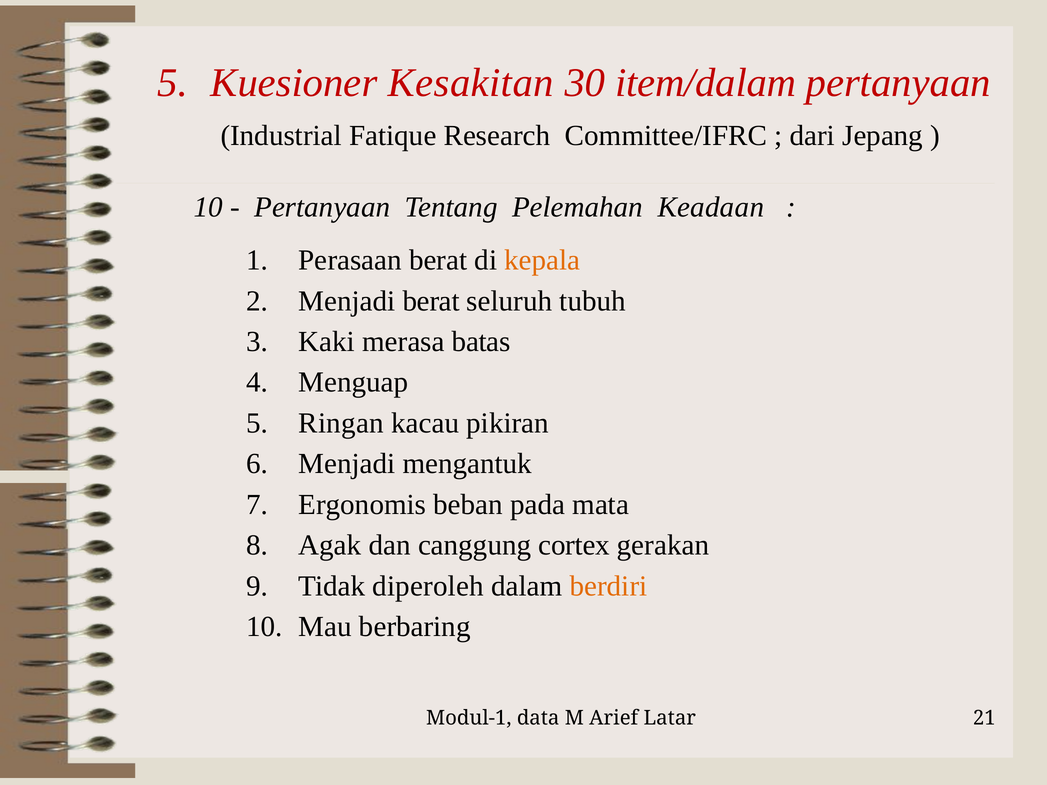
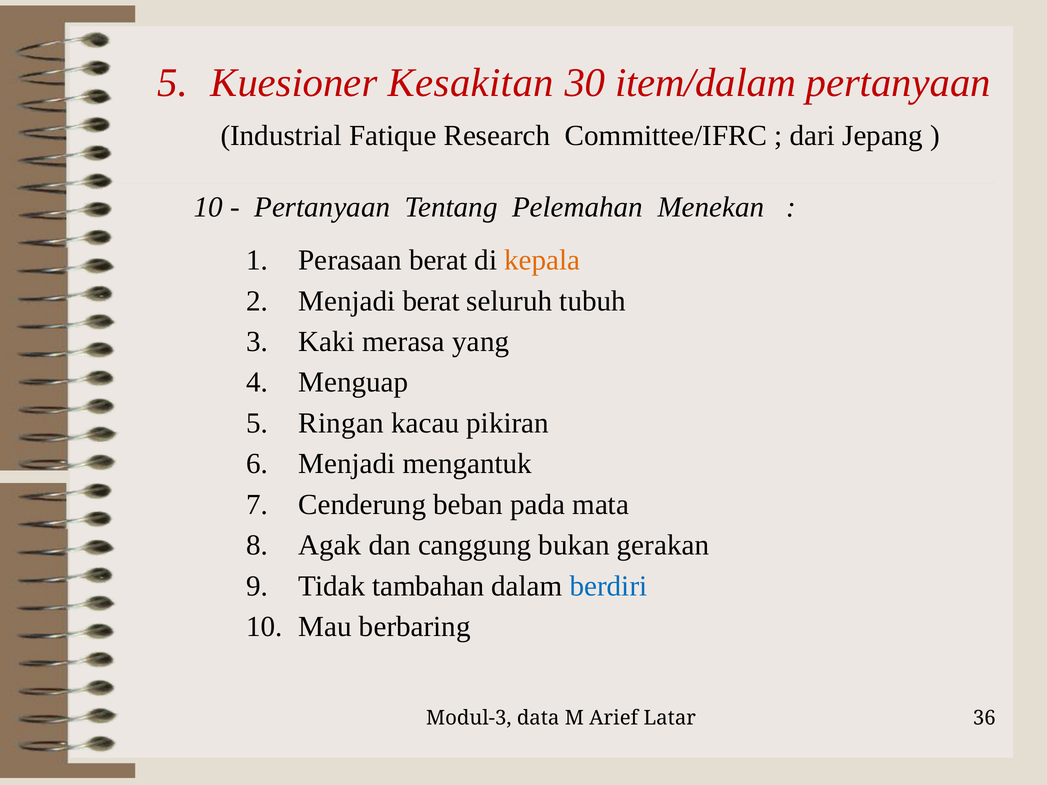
Keadaan: Keadaan -> Menekan (711, 207)
batas: batas -> yang (481, 342)
Ergonomis: Ergonomis -> Cenderung (362, 505)
cortex: cortex -> bukan (574, 545)
diperoleh: diperoleh -> tambahan (428, 586)
berdiri colour: orange -> blue (608, 586)
Modul-1: Modul-1 -> Modul-3 (469, 718)
21: 21 -> 36 (984, 718)
